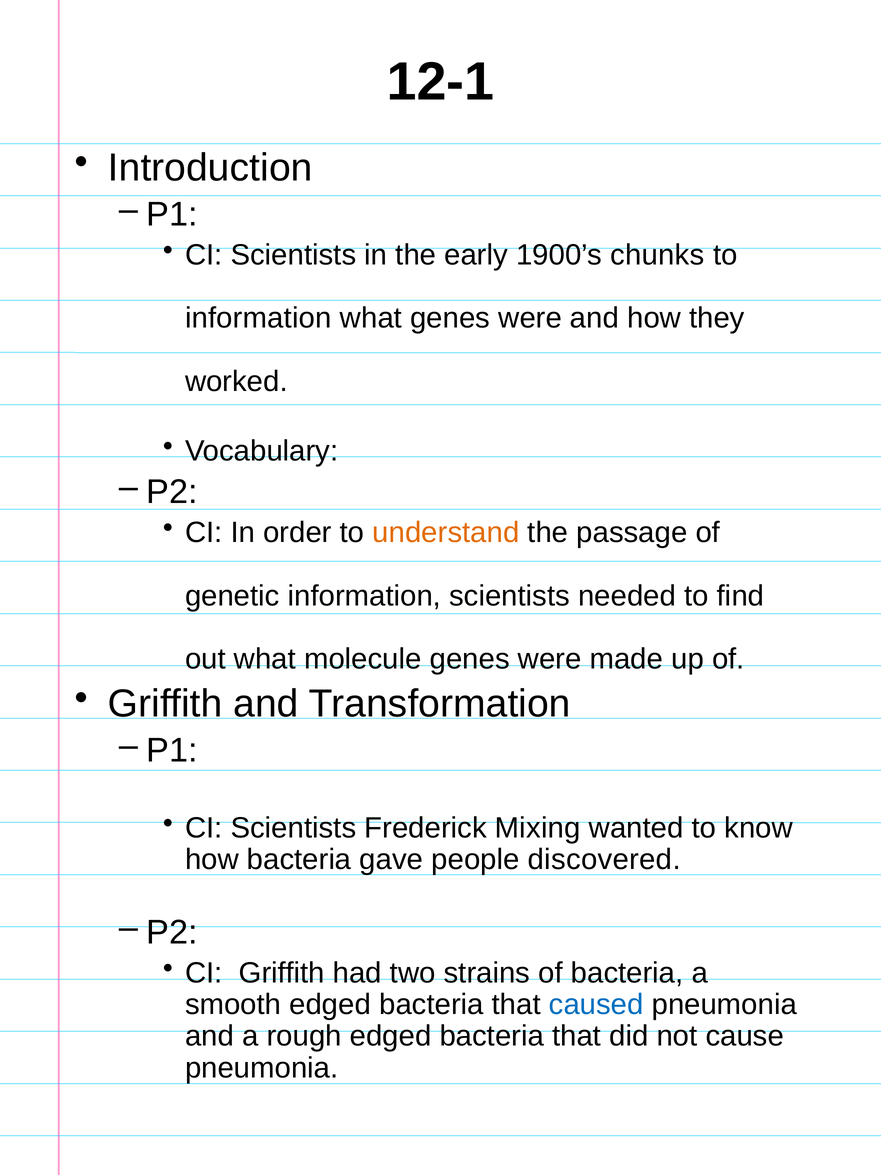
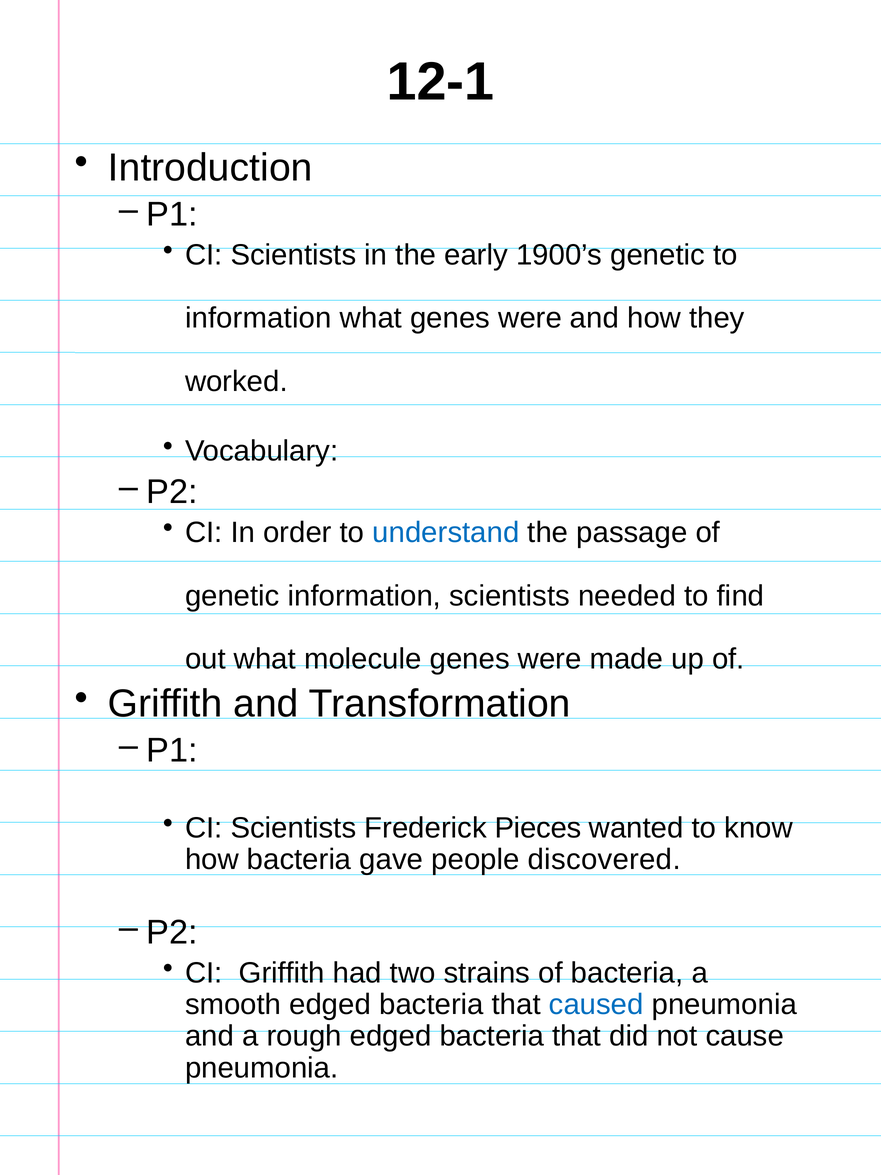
1900’s chunks: chunks -> genetic (658, 255)
understand colour: orange -> blue (446, 532)
Mixing: Mixing -> Pieces (538, 828)
